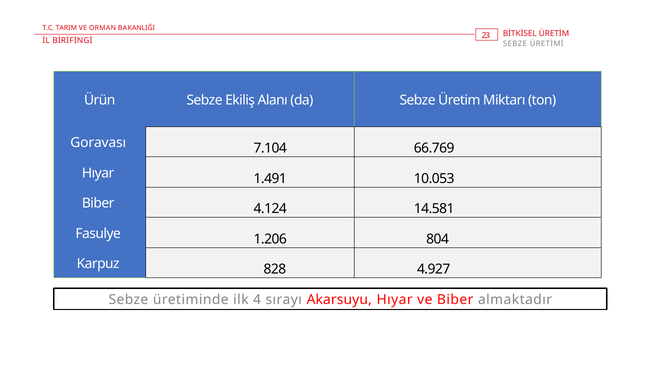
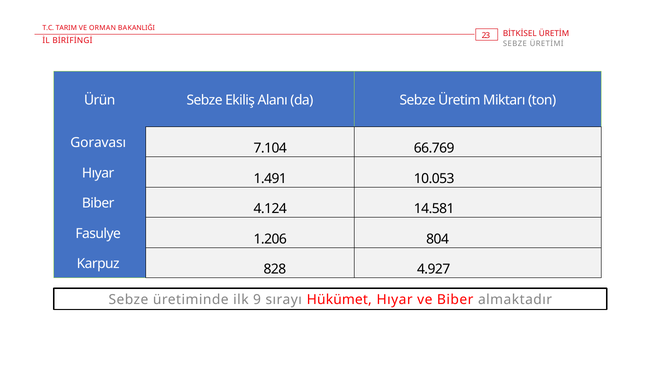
4: 4 -> 9 (257, 300)
Akarsuyu: Akarsuyu -> Hükümet (339, 300)
